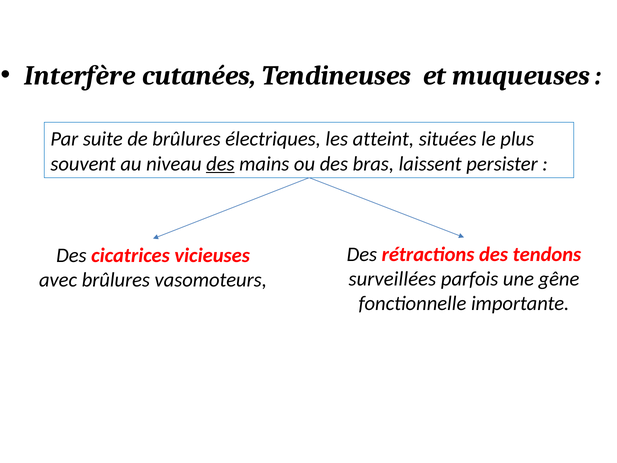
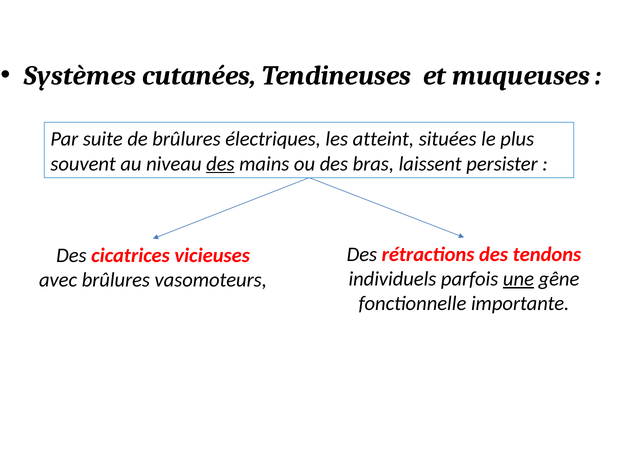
Interfère: Interfère -> Systèmes (80, 75)
surveillées: surveillées -> individuels (392, 279)
une underline: none -> present (518, 279)
